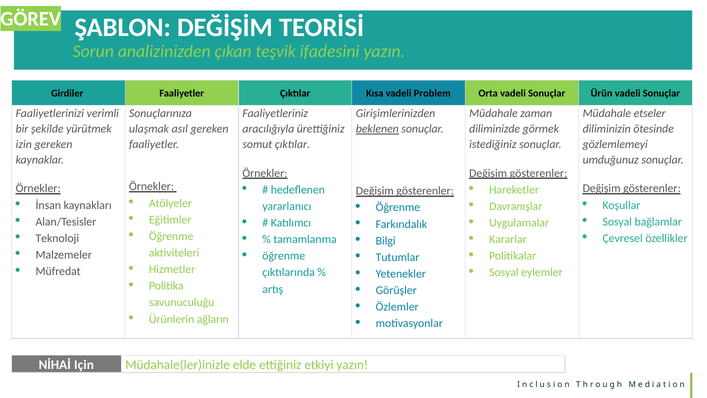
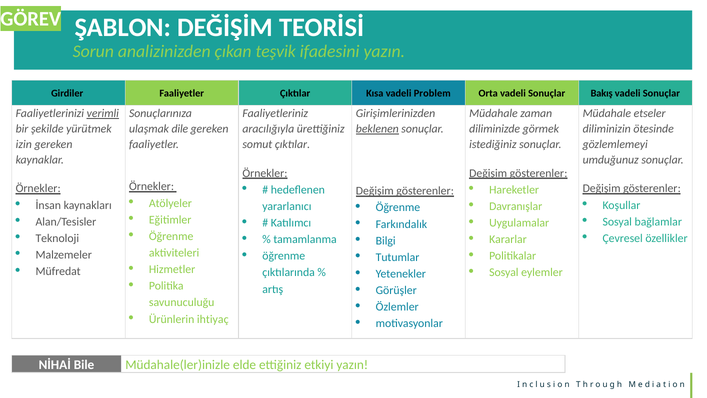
Ürün: Ürün -> Bakış (602, 93)
verimli underline: none -> present (103, 113)
asıl: asıl -> dile (180, 129)
ağların: ağların -> ihtiyaç (213, 319)
Için: Için -> Bile (84, 364)
